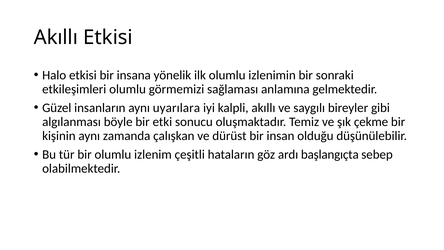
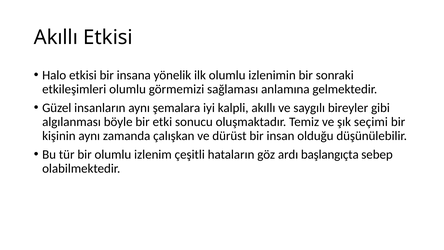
uyarılara: uyarılara -> şemalara (177, 108)
çekme: çekme -> seçimi (371, 122)
